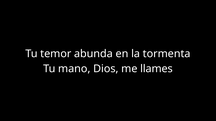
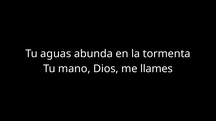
temor: temor -> aguas (56, 54)
